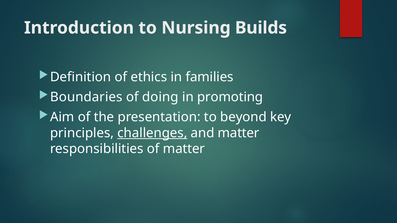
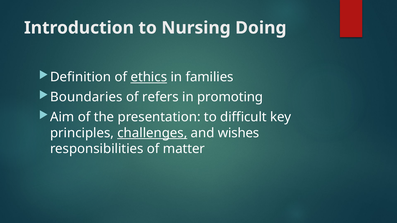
Builds: Builds -> Doing (261, 28)
ethics underline: none -> present (149, 77)
doing: doing -> refers (160, 97)
beyond: beyond -> difficult (243, 117)
and matter: matter -> wishes (239, 133)
